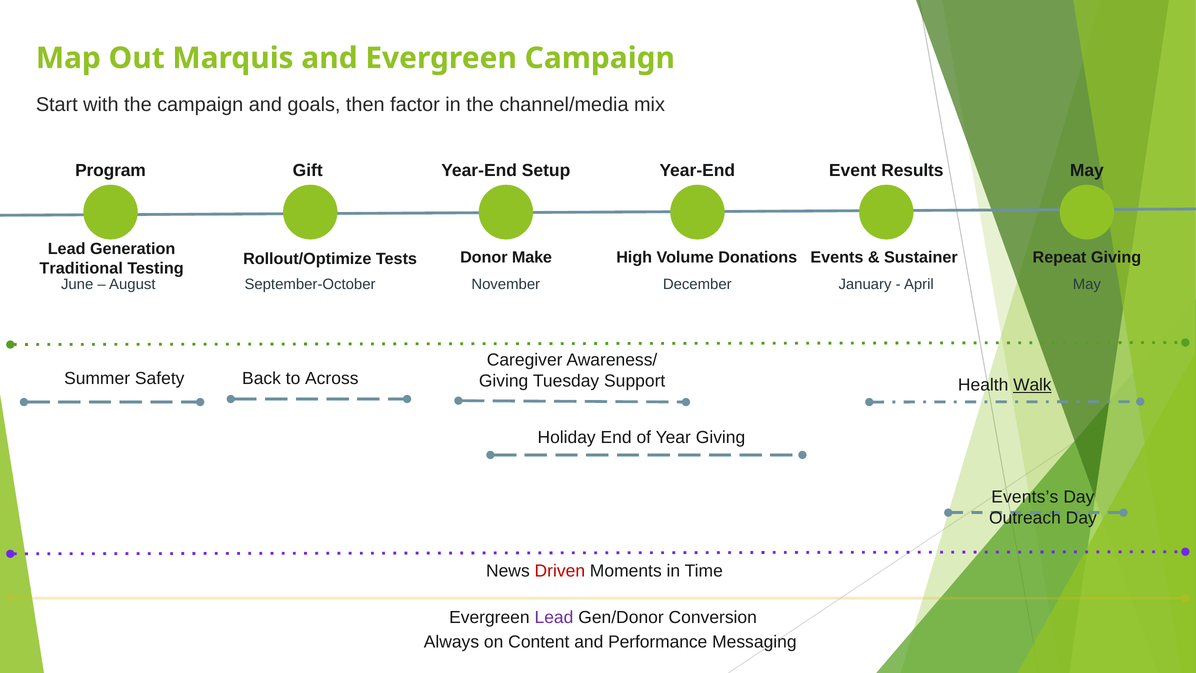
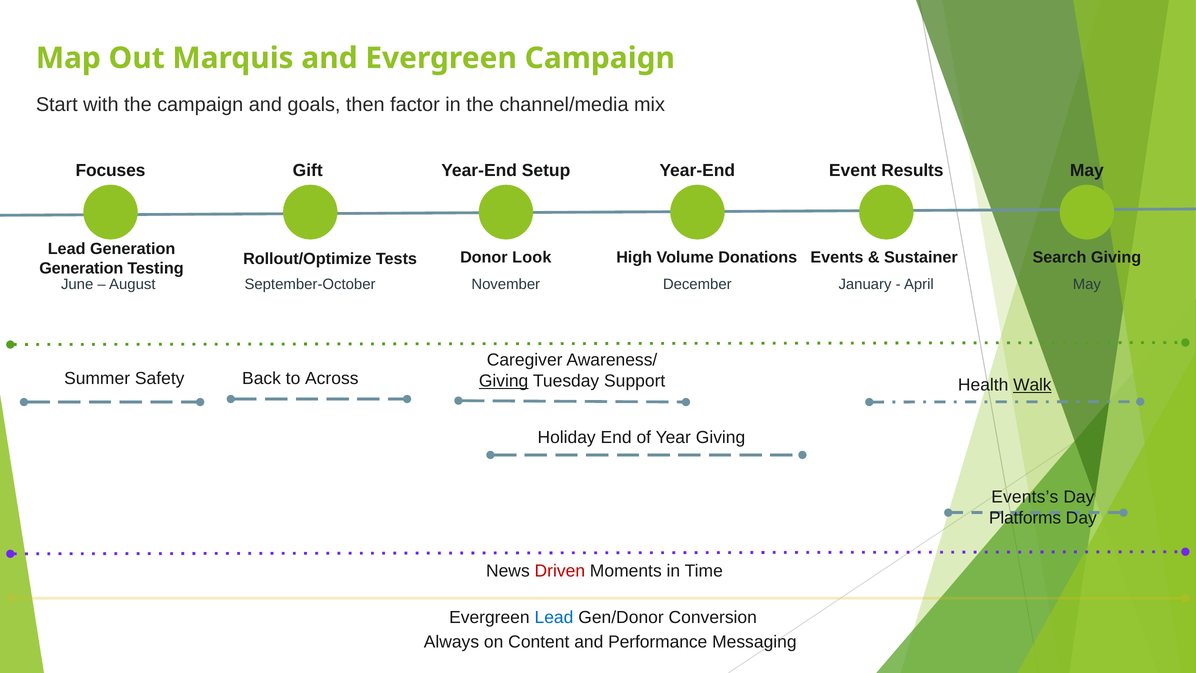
Program: Program -> Focuses (110, 171)
Make: Make -> Look (532, 257)
Repeat: Repeat -> Search (1059, 257)
Traditional: Traditional -> Generation (81, 268)
Giving underline: none -> present (504, 381)
Outreach: Outreach -> Platforms (1025, 518)
Lead colour: purple -> blue (554, 617)
